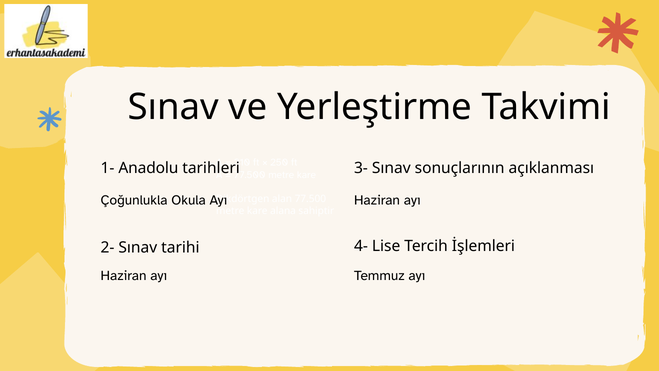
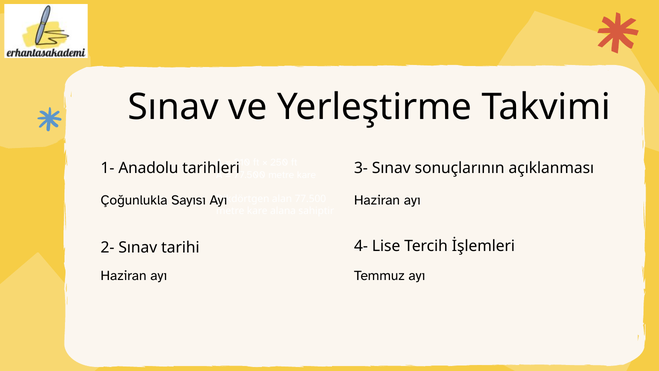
Okula: Okula -> Sayısı (189, 200)
